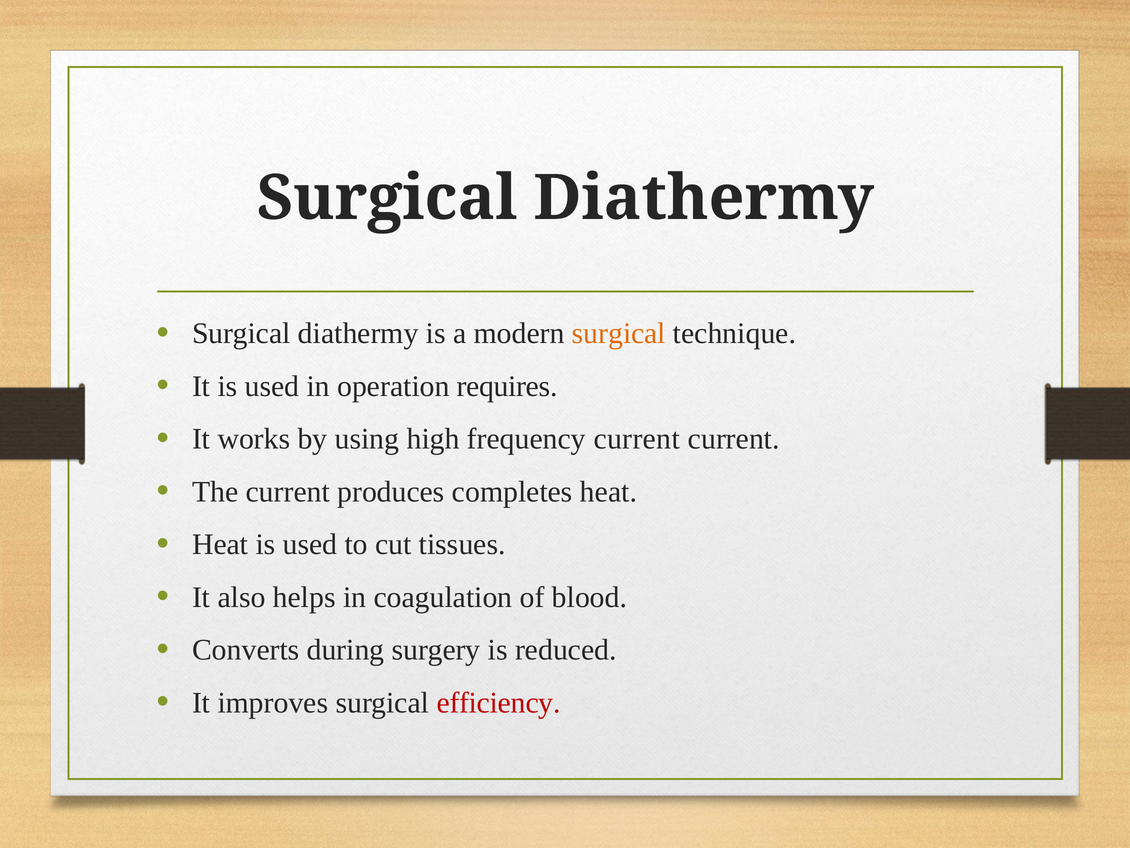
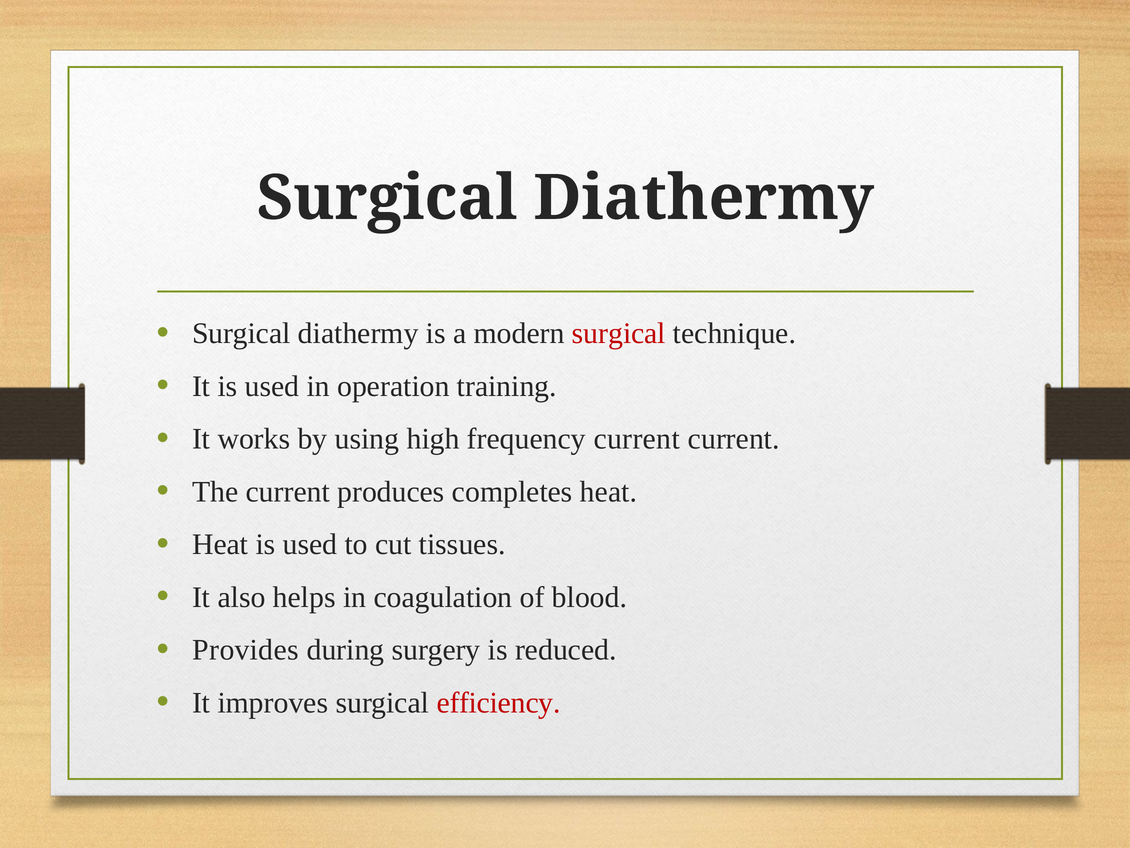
surgical colour: orange -> red (619, 333)
requires: requires -> training (507, 386)
Converts: Converts -> Provides (246, 650)
